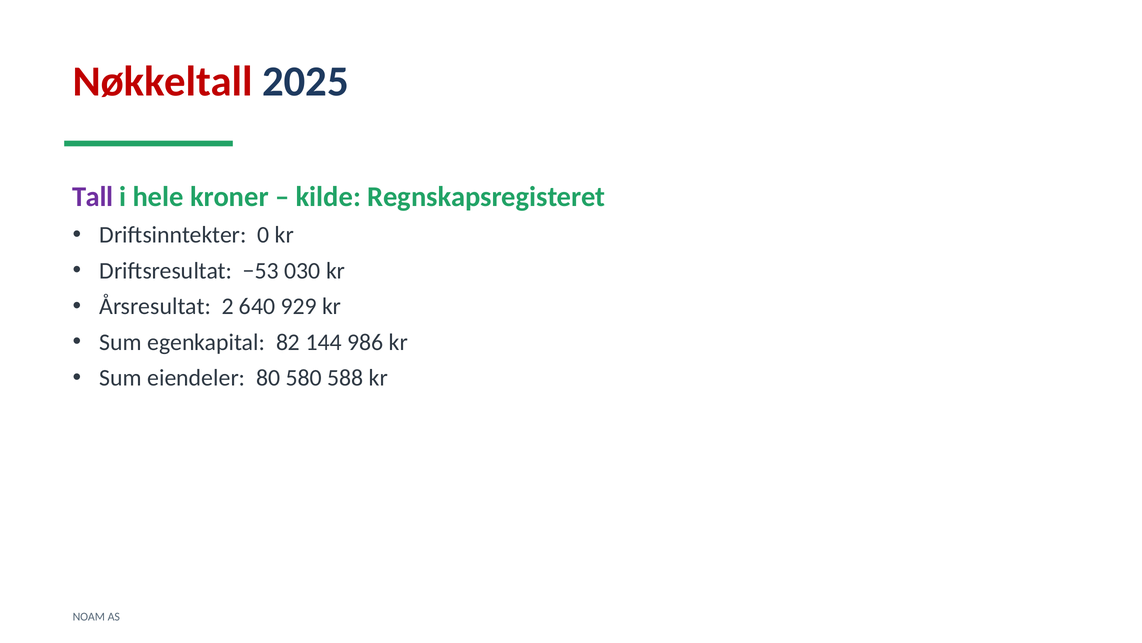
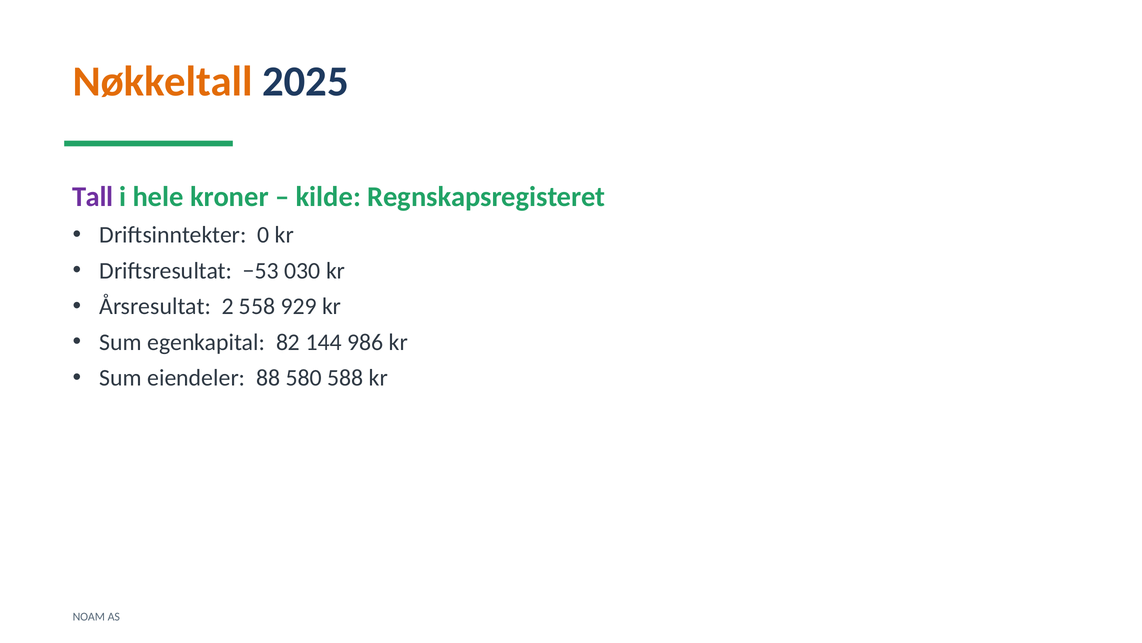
Nøkkeltall colour: red -> orange (163, 82)
640: 640 -> 558 (257, 306)
80: 80 -> 88 (268, 378)
